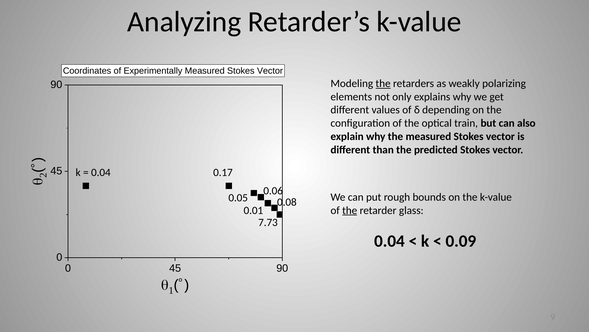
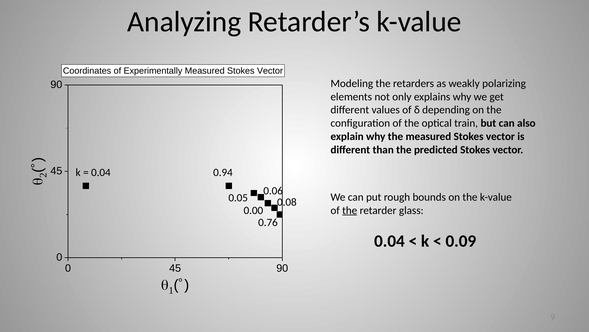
the underline: present -> none (383, 83)
0.17: 0.17 -> 0.94 (223, 172)
0.01: 0.01 -> 0.00 (253, 210)
7.73: 7.73 -> 0.76 (268, 222)
